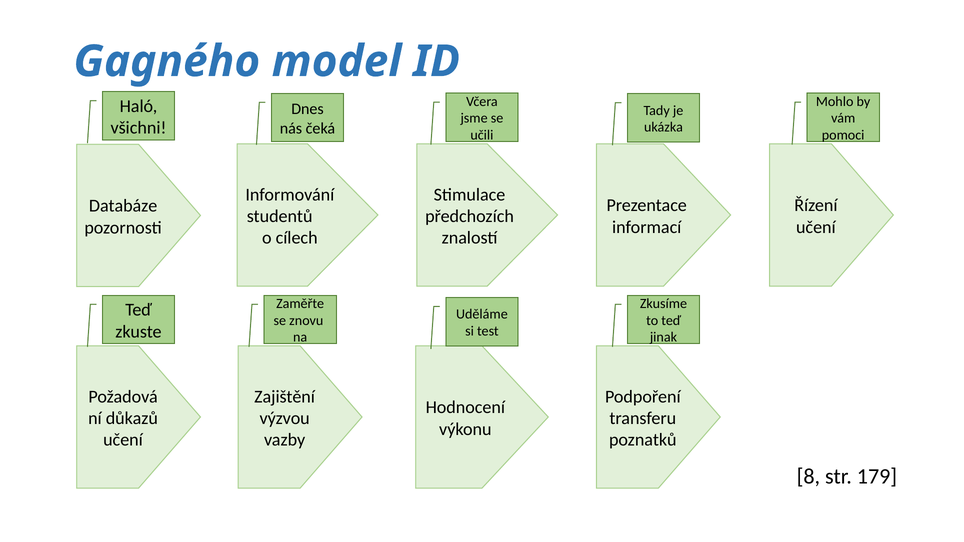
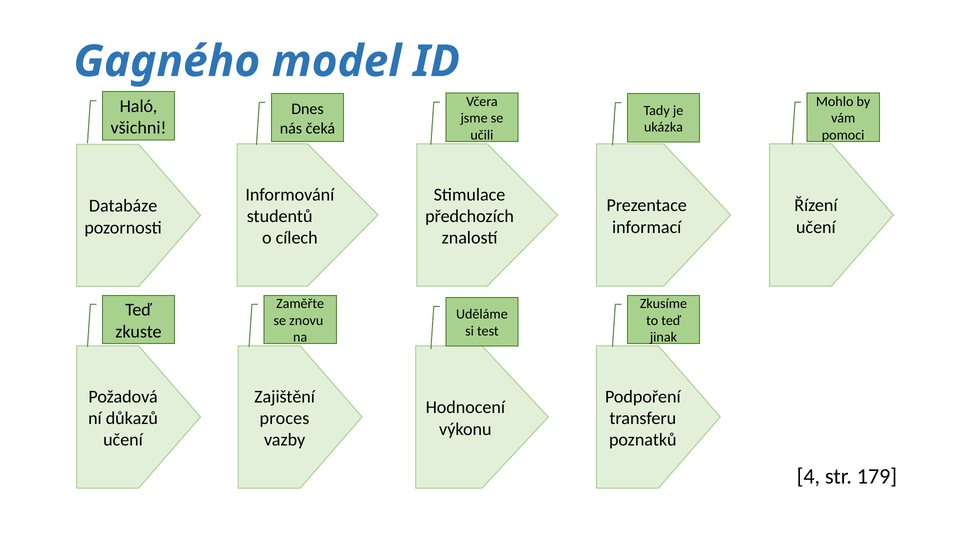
výzvou: výzvou -> proces (285, 418)
8: 8 -> 4 (808, 477)
